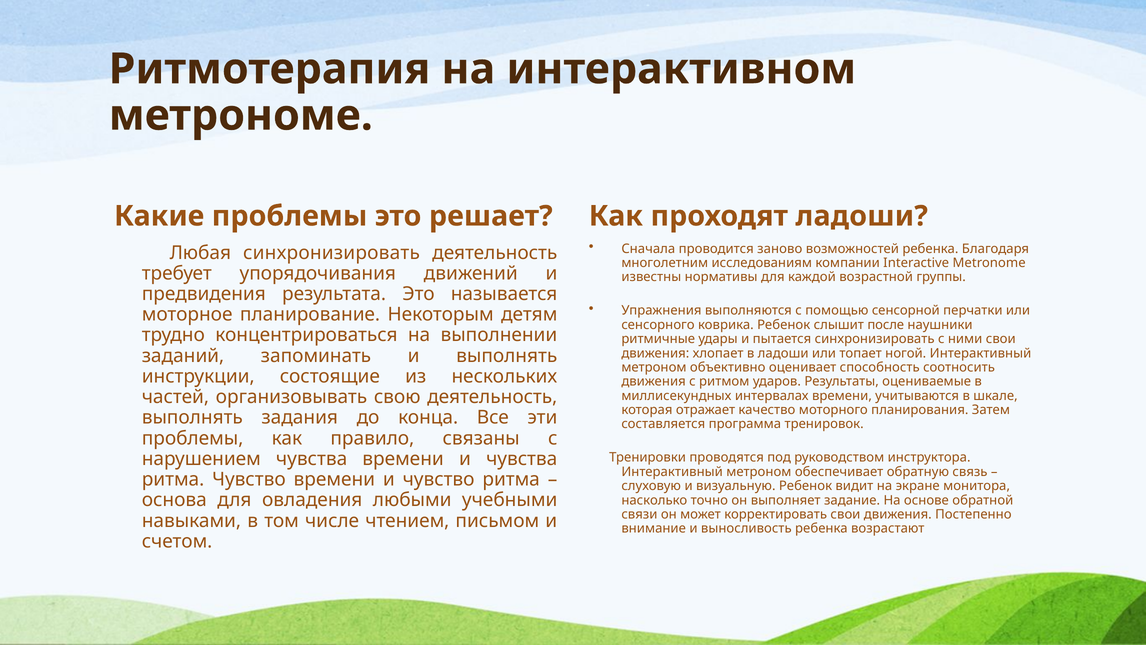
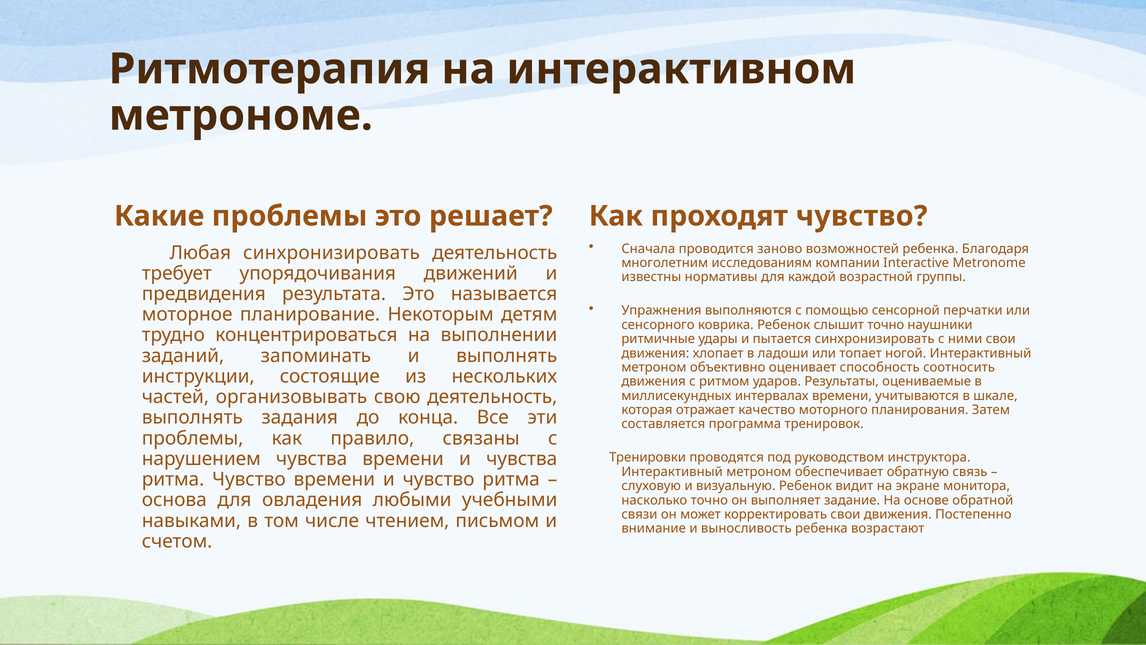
проходят ладоши: ладоши -> чувство (862, 216)
слышит после: после -> точно (886, 325)
